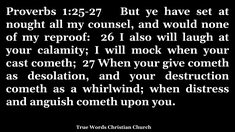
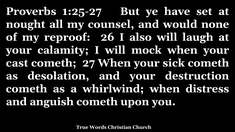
give: give -> sick (174, 63)
